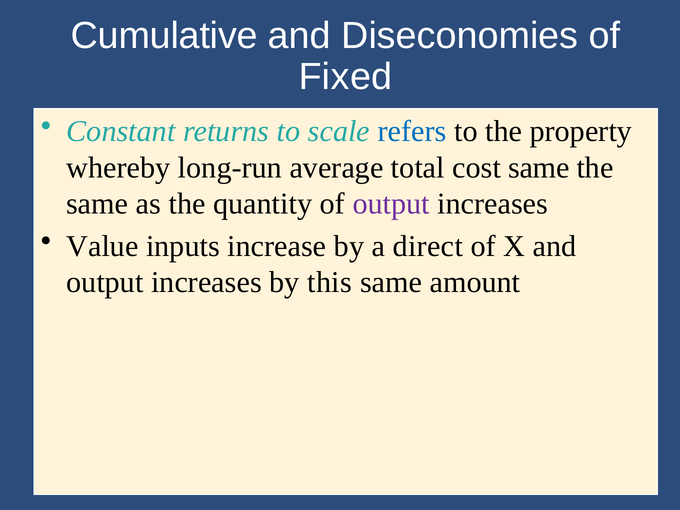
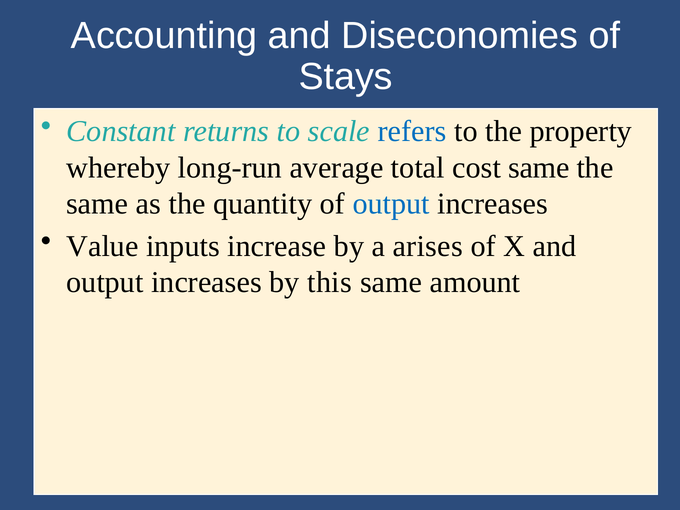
Cumulative: Cumulative -> Accounting (164, 36)
Fixed: Fixed -> Stays (346, 77)
output colour: purple -> blue (391, 204)
direct: direct -> arises (428, 246)
